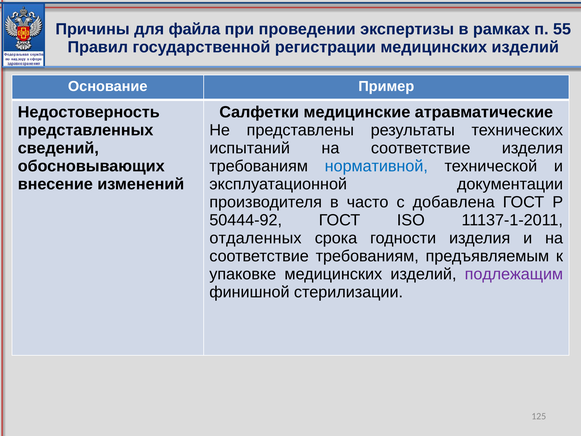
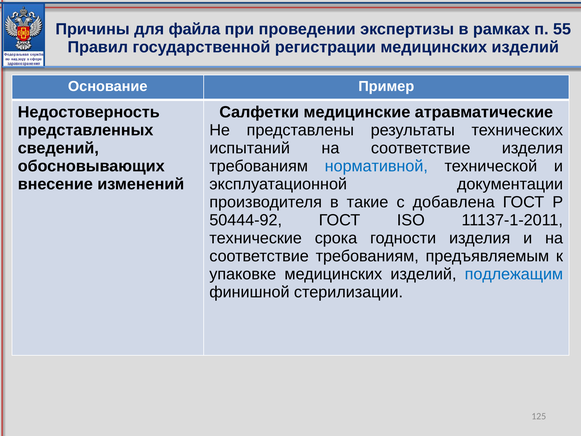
часто: часто -> такие (368, 202)
отдаленных: отдаленных -> технические (256, 238)
подлежащим colour: purple -> blue (514, 274)
